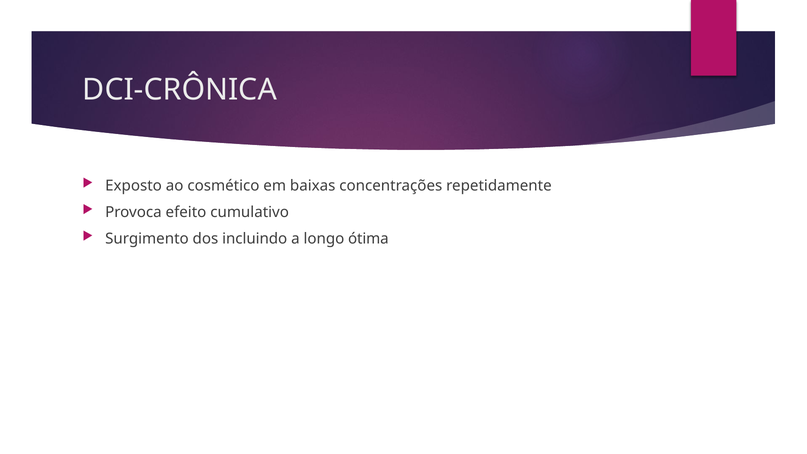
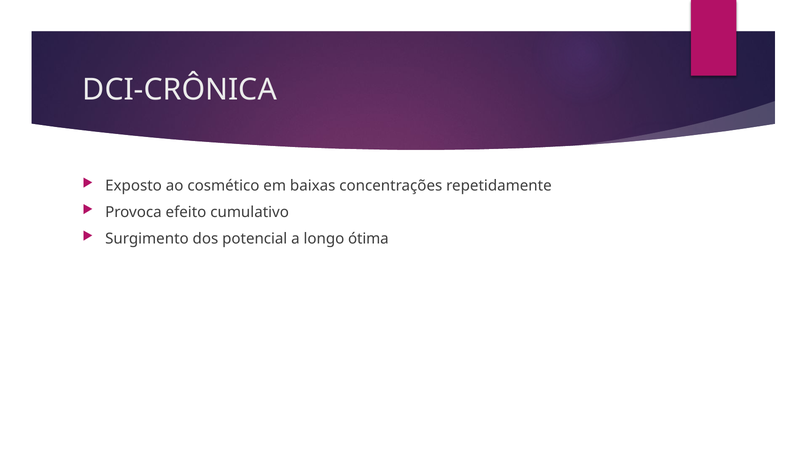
incluindo: incluindo -> potencial (255, 239)
